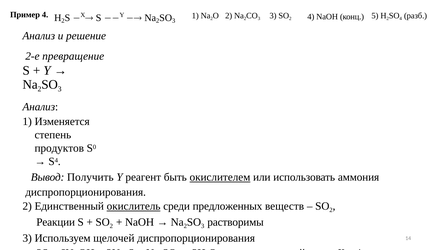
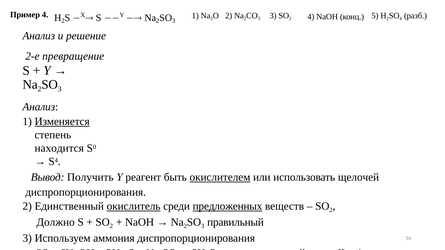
Изменяется underline: none -> present (62, 122)
продуктов: продуктов -> находится (59, 149)
аммония: аммония -> щелочей (359, 177)
предложенных underline: none -> present (228, 206)
Реакции: Реакции -> Должно (56, 222)
3 растворимы: растворимы -> правильный (236, 222)
щелочей: щелочей -> аммония (114, 239)
